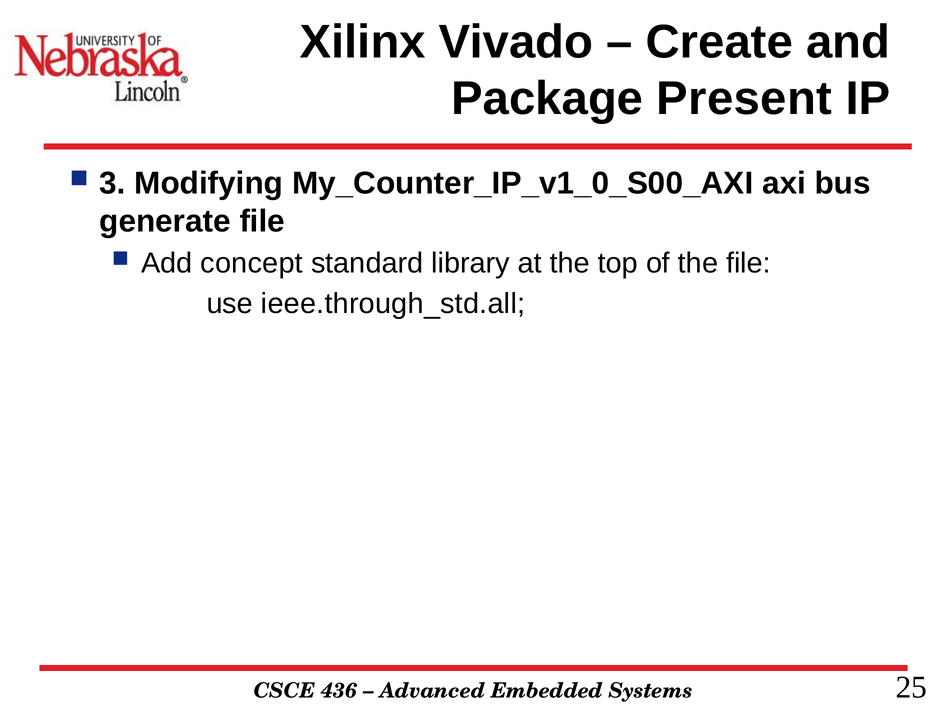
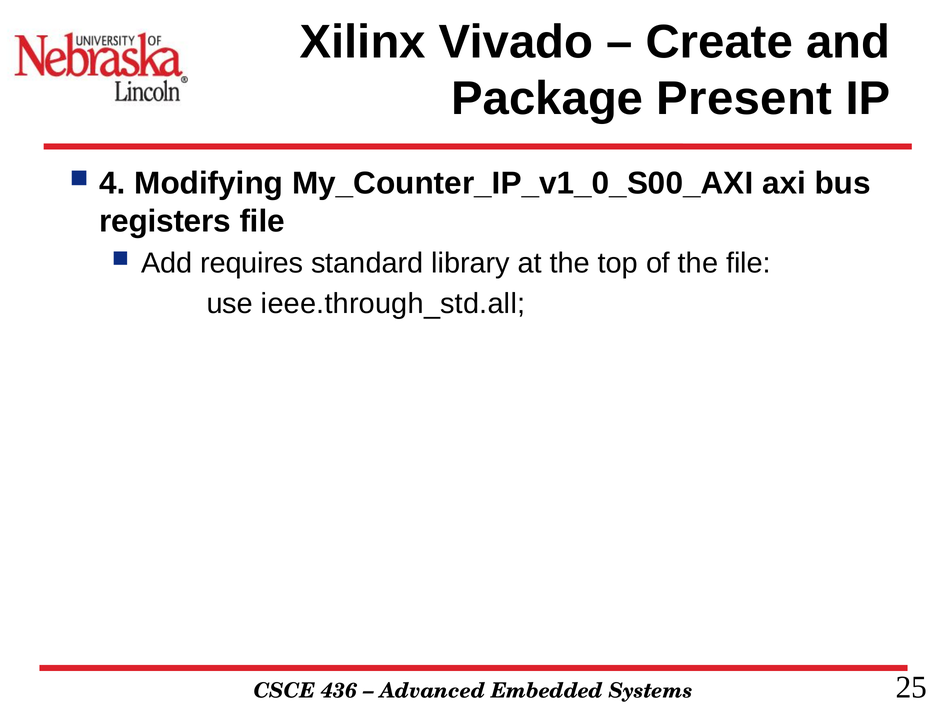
3: 3 -> 4 (112, 184)
generate: generate -> registers (165, 222)
concept: concept -> requires (252, 263)
